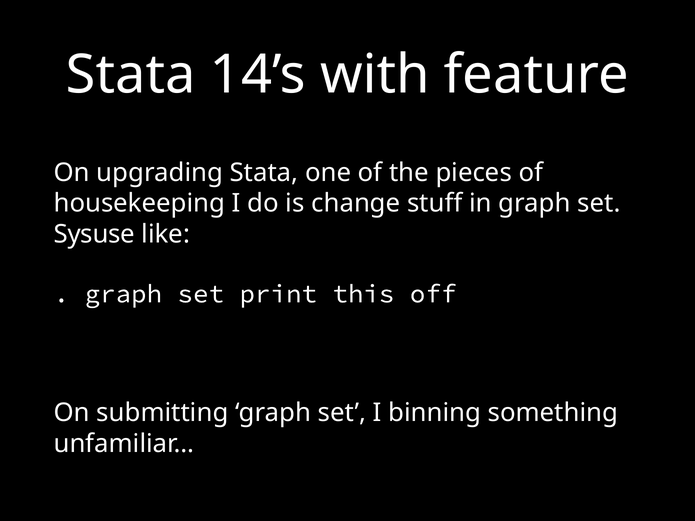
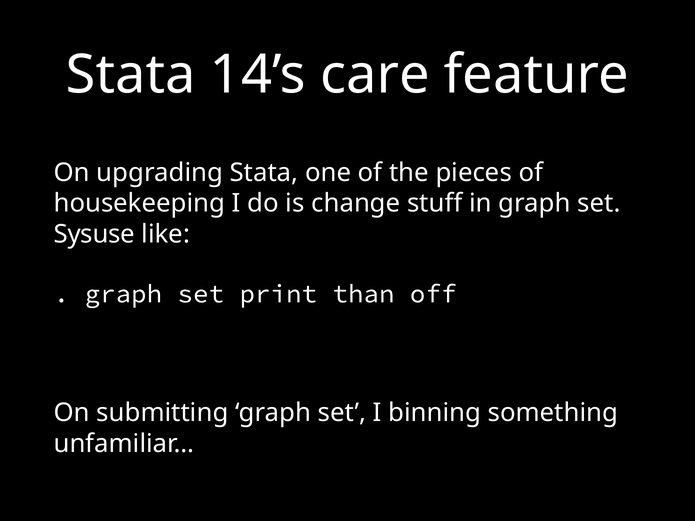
with: with -> care (375, 75)
this: this -> than (363, 294)
